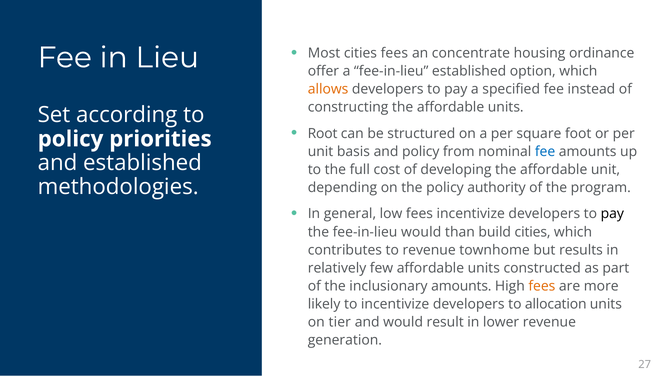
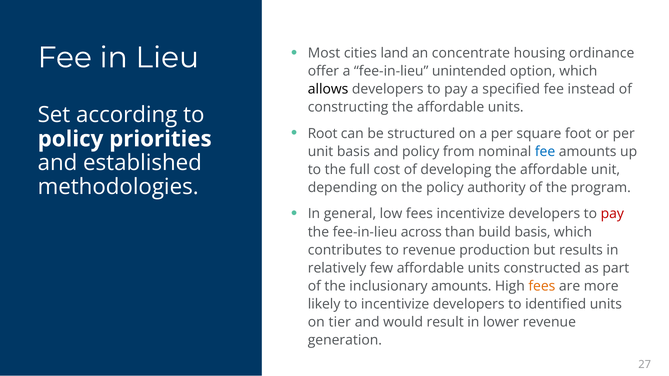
cities fees: fees -> land (394, 53)
fee-in-lieu established: established -> unintended (469, 71)
allows colour: orange -> black (328, 89)
pay colour: black -> red (612, 214)
fee-in-lieu would: would -> across (421, 232)
build cities: cities -> basis (533, 232)
townhome: townhome -> production (495, 250)
allocation: allocation -> identified (556, 304)
